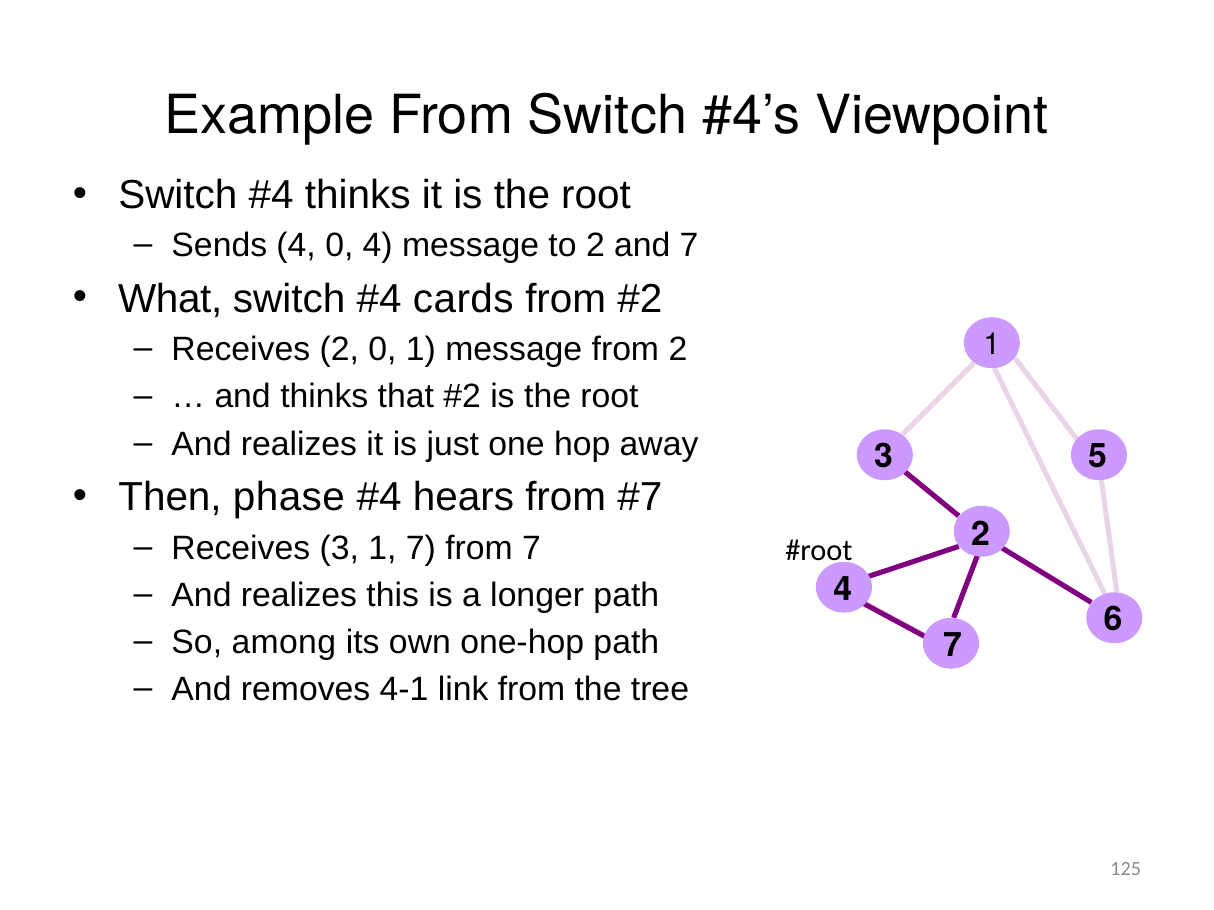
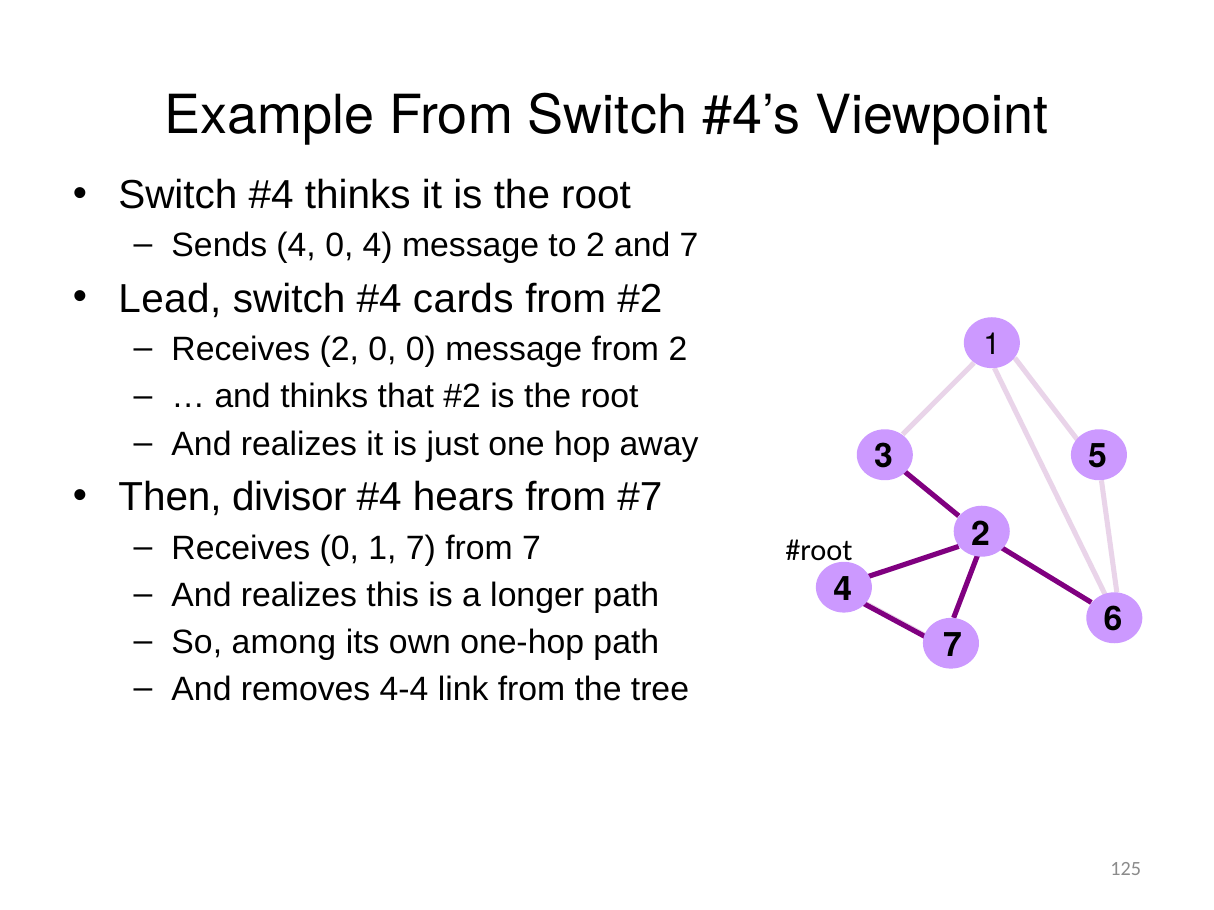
What: What -> Lead (170, 299)
0 1: 1 -> 0 (421, 350)
phase: phase -> divisor (289, 497)
Receives 3: 3 -> 0 (339, 548)
4-1: 4-1 -> 4-4 (404, 690)
